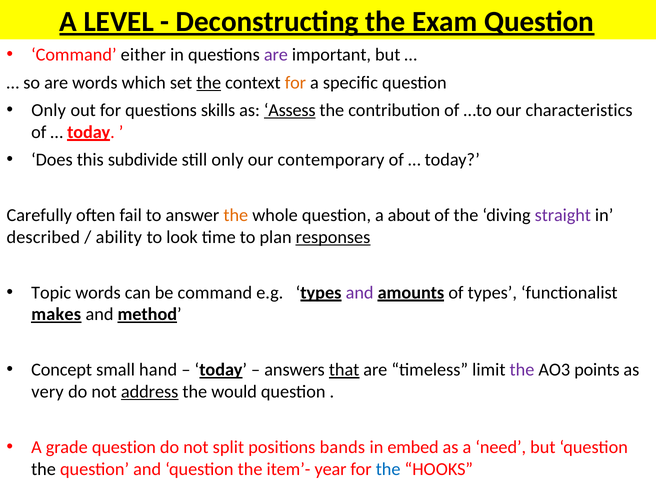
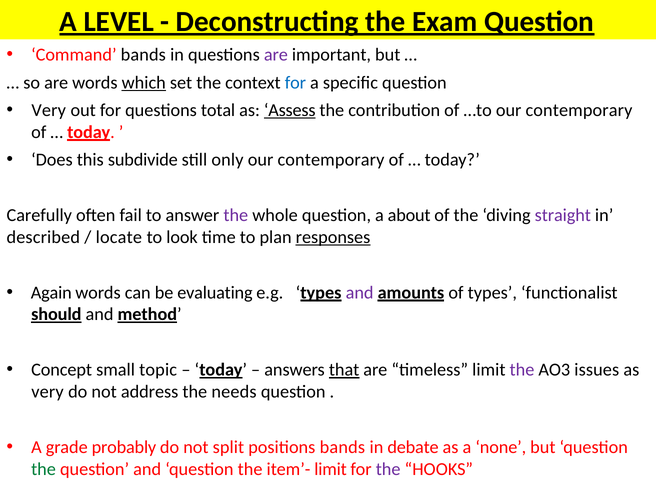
Command either: either -> bands (143, 55)
which underline: none -> present (144, 83)
the underline: present -> none (209, 83)
for colour: orange -> blue (295, 83)
Only: Only -> Very (49, 110)
skills: skills -> total (218, 110)
…to our characteristics: characteristics -> contemporary (579, 110)
the colour: orange -> purple (236, 215)
ability: ability -> locate (119, 237)
Topic: Topic -> Again (51, 293)
be command: command -> evaluating (215, 293)
makes: makes -> should (56, 314)
hand: hand -> topic (158, 370)
points: points -> issues (597, 370)
address underline: present -> none (150, 392)
would: would -> needs (234, 392)
grade question: question -> probably (124, 447)
embed: embed -> debate (413, 447)
need: need -> none (501, 447)
the colour: black -> green (44, 469)
item’- year: year -> limit (331, 469)
the colour: blue -> purple (388, 469)
